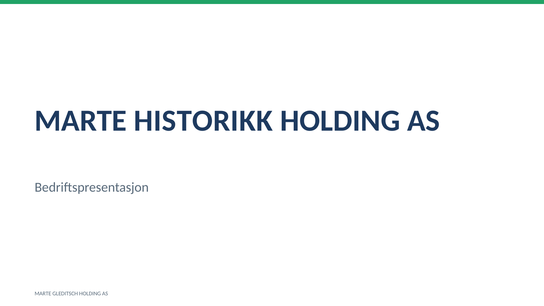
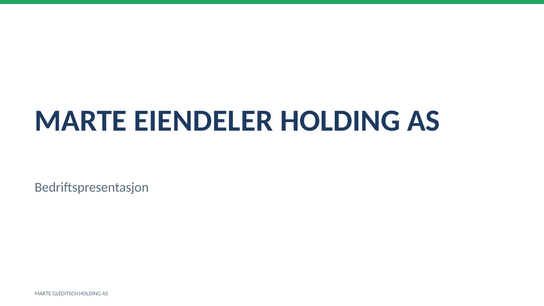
HISTORIKK: HISTORIKK -> EIENDELER (203, 121)
